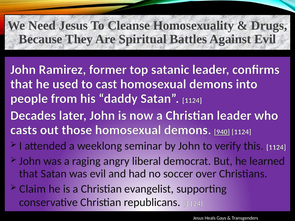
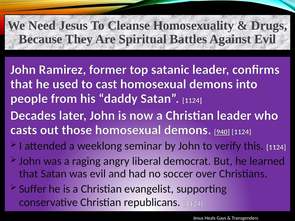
Claim: Claim -> Suffer (33, 189)
